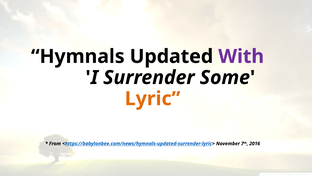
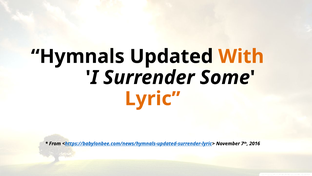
With colour: purple -> orange (241, 56)
